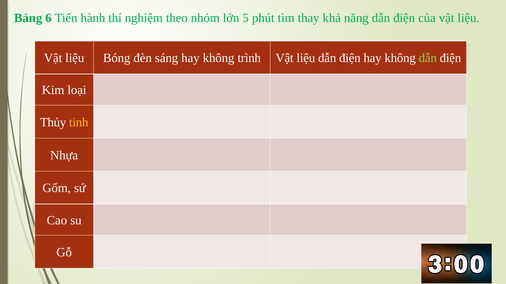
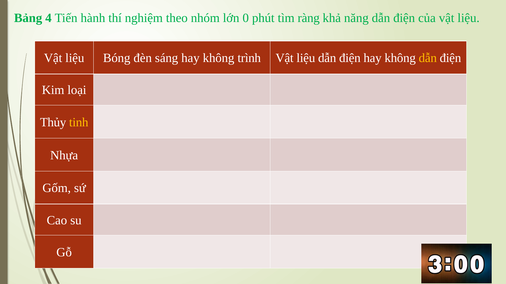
6: 6 -> 4 (48, 18)
5: 5 -> 0 (246, 18)
thay: thay -> ràng (309, 18)
dẫn colour: light green -> yellow (428, 58)
